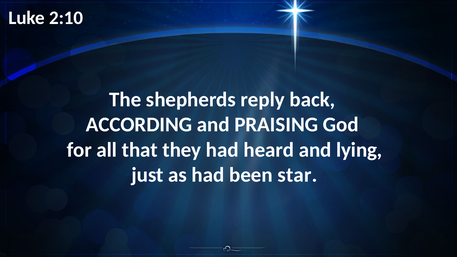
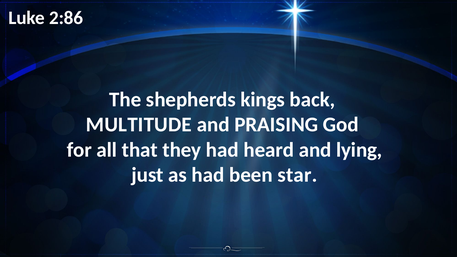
2:10: 2:10 -> 2:86 (66, 18)
reply: reply -> kings (263, 100)
ACCORDING: ACCORDING -> MULTITUDE (139, 125)
